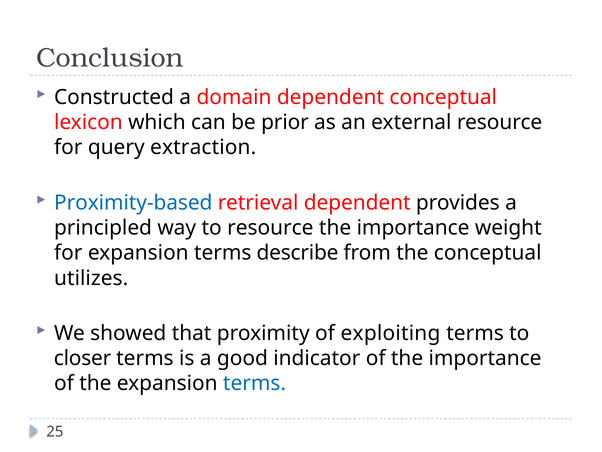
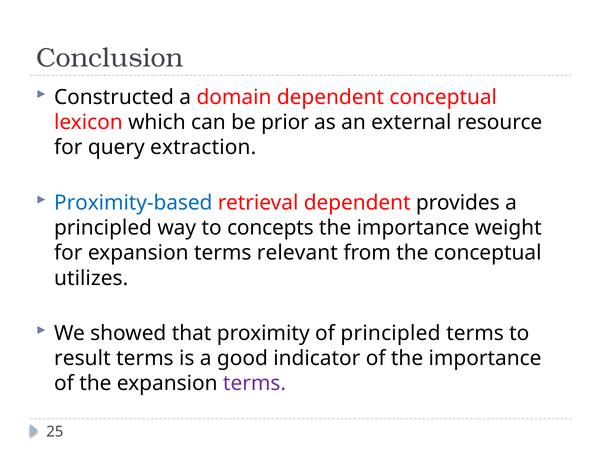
to resource: resource -> concepts (270, 228)
describe: describe -> relevant (297, 253)
of exploiting: exploiting -> principled (390, 333)
closer: closer -> result (82, 358)
terms colour: blue -> purple (255, 383)
